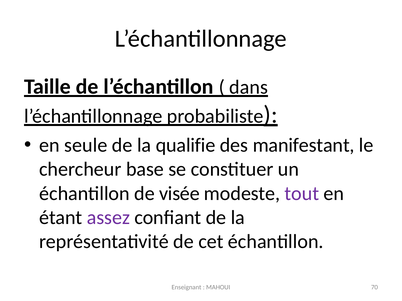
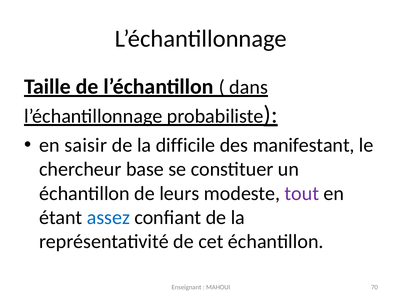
seule: seule -> saisir (86, 145)
qualifie: qualifie -> difficile (186, 145)
visée: visée -> leurs (179, 194)
assez colour: purple -> blue (108, 218)
